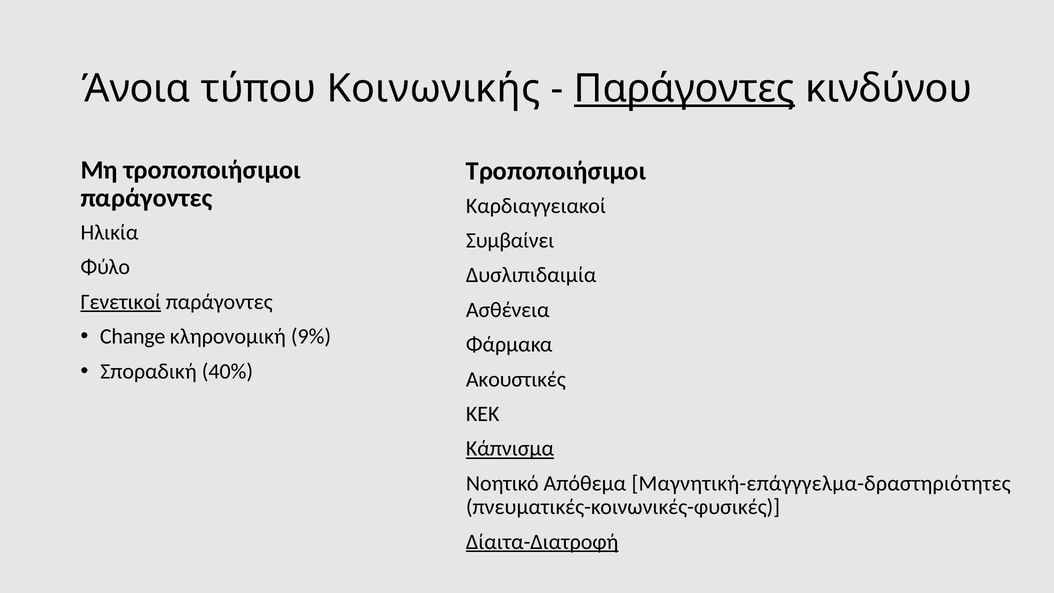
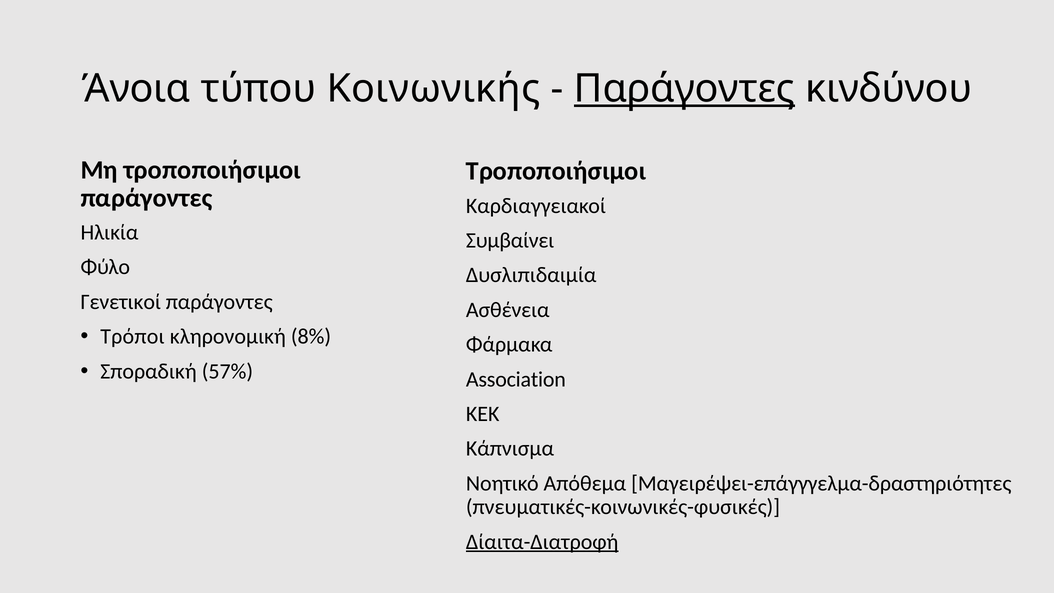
Γενετικοί underline: present -> none (121, 302)
Change: Change -> Τρόποι (132, 336)
9%: 9% -> 8% (311, 336)
40%: 40% -> 57% (227, 371)
Ακουστικές: Ακουστικές -> Association (516, 379)
Κάπνισμα underline: present -> none (510, 449)
Μαγνητική-επάγγγελμα-δραστηριότητες: Μαγνητική-επάγγγελμα-δραστηριότητες -> Μαγειρέψει-επάγγγελμα-δραστηριότητες (821, 483)
